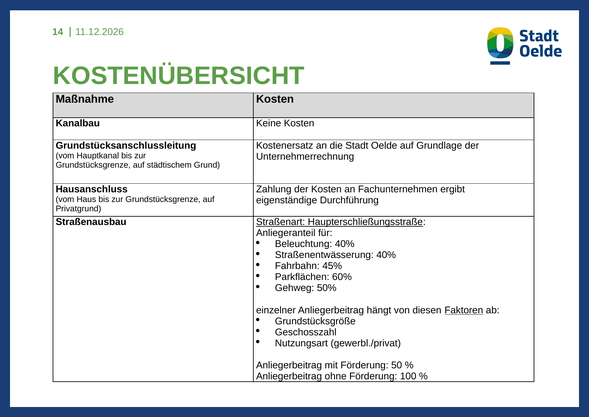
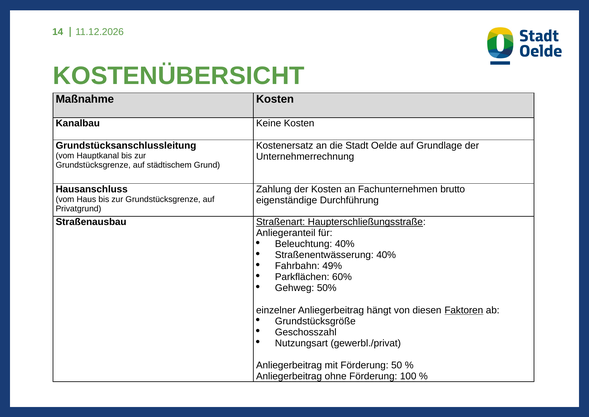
ergibt: ergibt -> brutto (453, 189)
45%: 45% -> 49% (332, 266)
